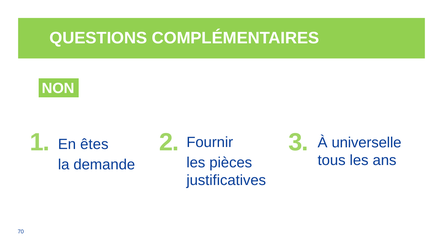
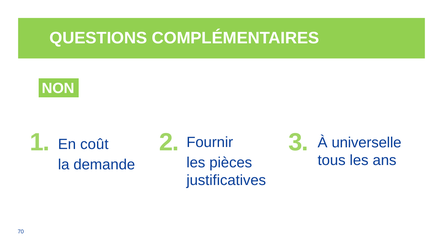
êtes: êtes -> coût (94, 144)
